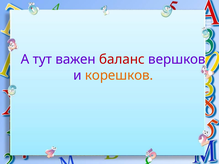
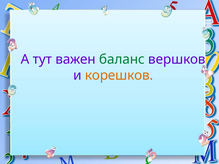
баланс colour: red -> green (122, 59)
